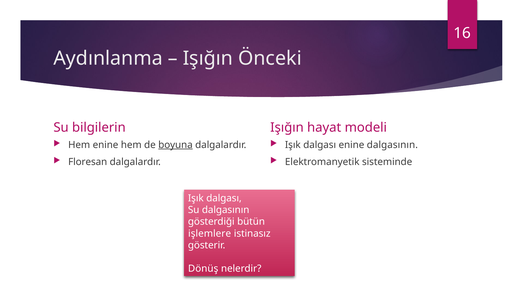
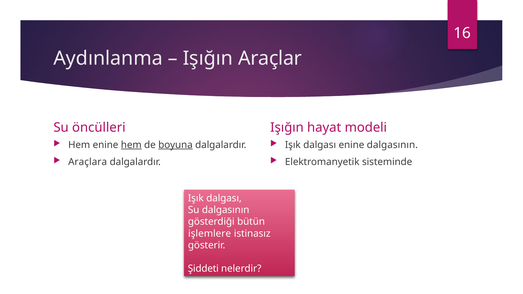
Önceki: Önceki -> Araçlar (270, 58)
bilgilerin: bilgilerin -> öncülleri (99, 128)
hem underline: none -> present (131, 145)
Floresan: Floresan -> Araçlara (88, 162)
Dönüş: Dönüş -> Şiddeti (203, 269)
